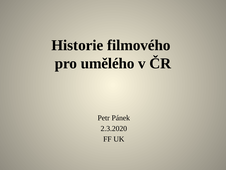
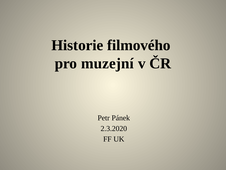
umělého: umělého -> muzejní (107, 63)
